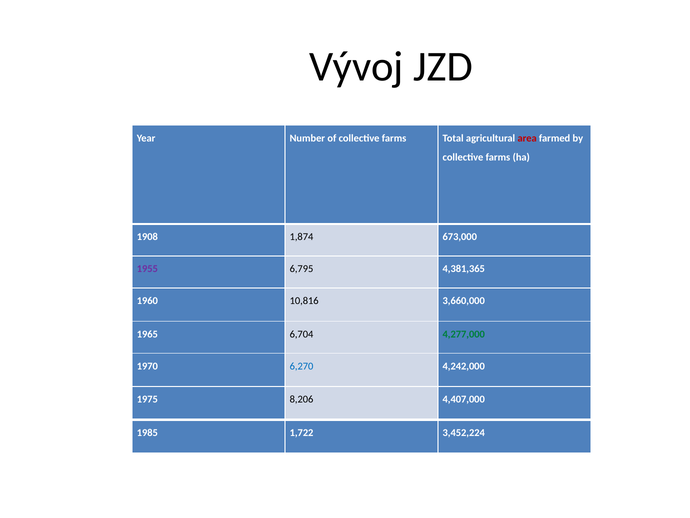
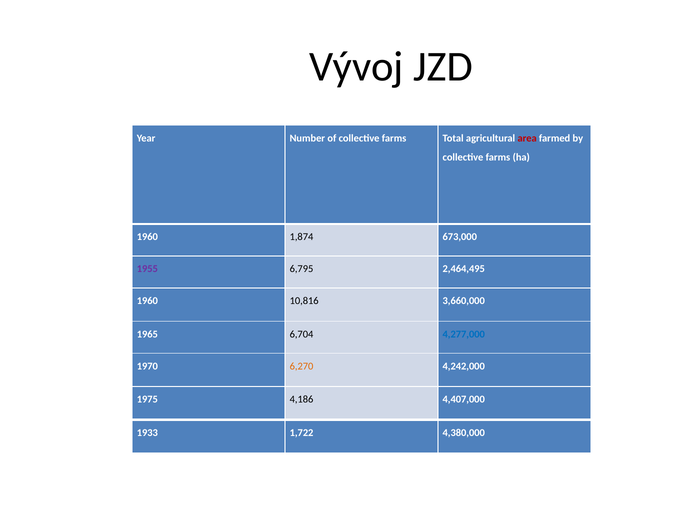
1908: 1908 -> 1960 (147, 237)
4,381,365: 4,381,365 -> 2,464,495 (464, 269)
4,277,000 colour: green -> blue (464, 334)
6,270 colour: blue -> orange (302, 366)
8,206: 8,206 -> 4,186 (302, 399)
1985: 1985 -> 1933 (147, 432)
3,452,224: 3,452,224 -> 4,380,000 (464, 432)
